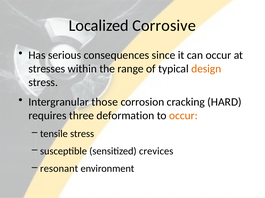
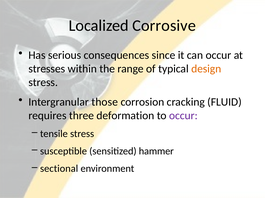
HARD: HARD -> FLUID (225, 102)
occur colour: orange -> purple (183, 116)
crevices: crevices -> hammer (156, 152)
resonant: resonant -> sectional (59, 169)
